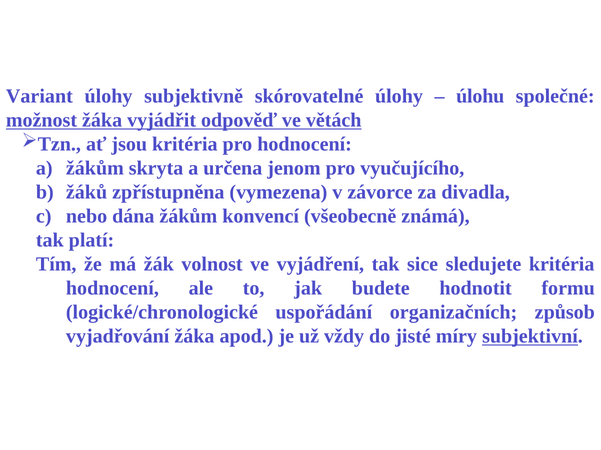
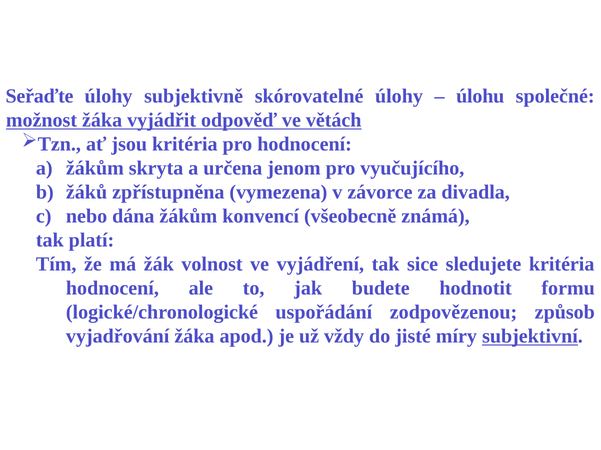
Variant: Variant -> Seřaďte (40, 96)
organizačních: organizačních -> zodpovězenou (454, 313)
